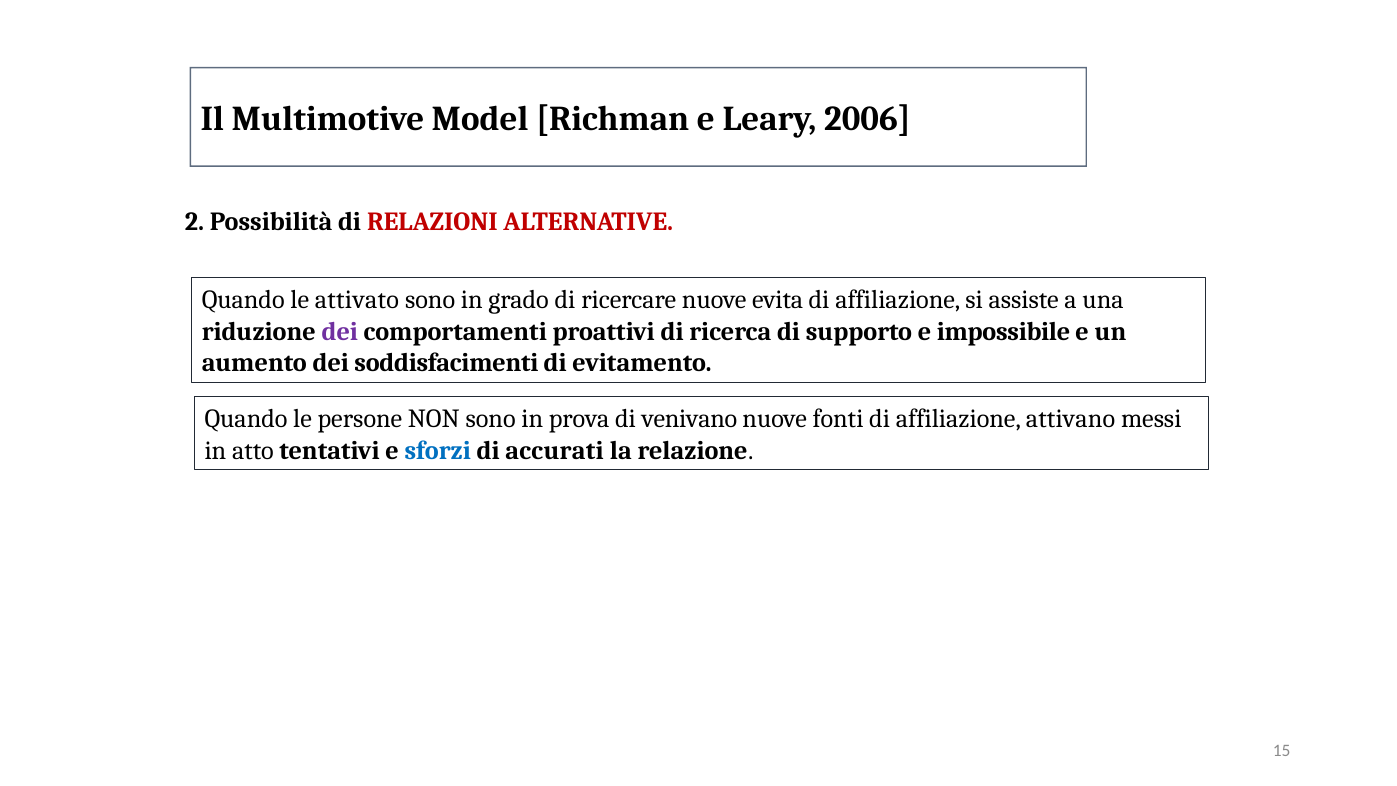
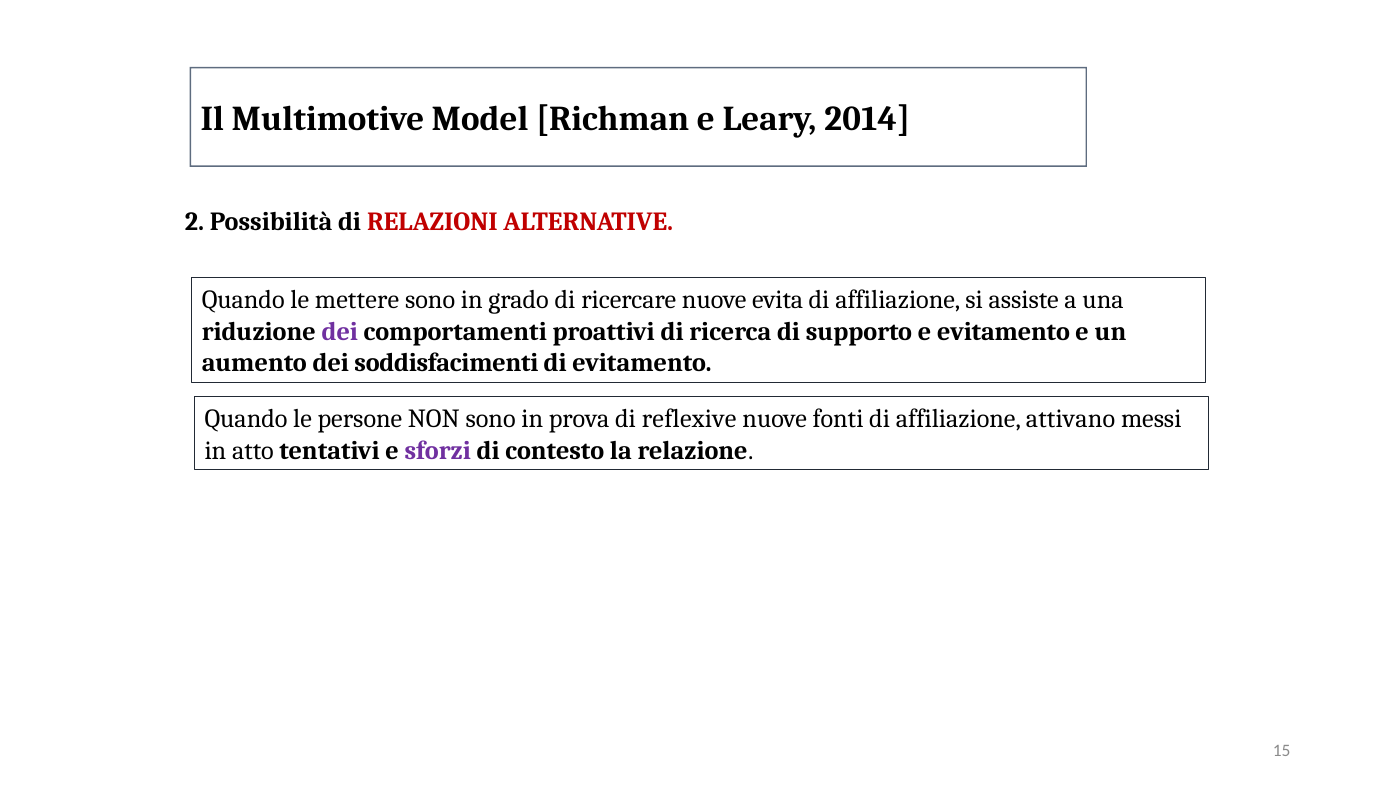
2006: 2006 -> 2014 (867, 119)
attivato: attivato -> mettere (357, 300)
e impossibile: impossibile -> evitamento (1004, 332)
venivano: venivano -> reflexive (689, 419)
sforzi colour: blue -> purple (438, 451)
accurati: accurati -> contesto (555, 451)
